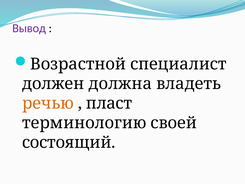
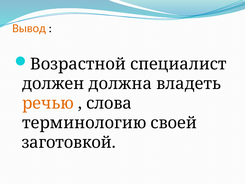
Вывод colour: purple -> orange (29, 28)
пласт: пласт -> слова (109, 103)
состоящий: состоящий -> заготовкой (69, 142)
